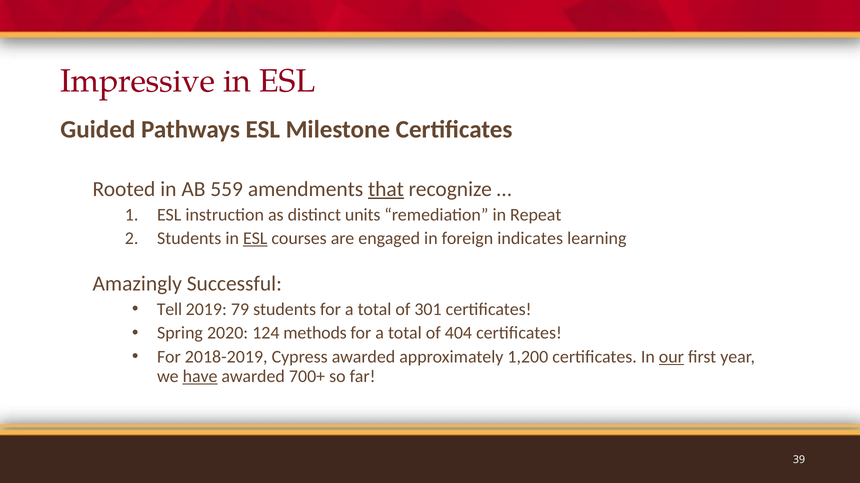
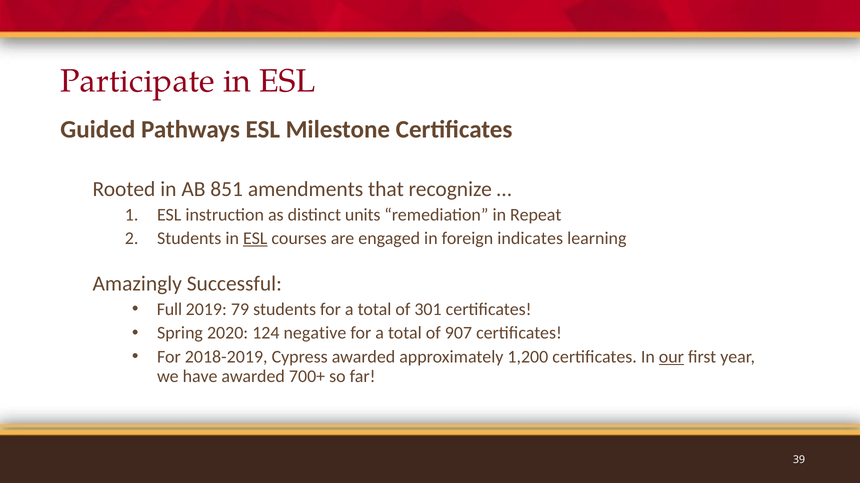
Impressive: Impressive -> Participate (138, 81)
559: 559 -> 851 (227, 189)
that underline: present -> none (386, 189)
Tell: Tell -> Full (169, 310)
methods: methods -> negative (315, 334)
404: 404 -> 907 (458, 334)
have underline: present -> none (200, 377)
